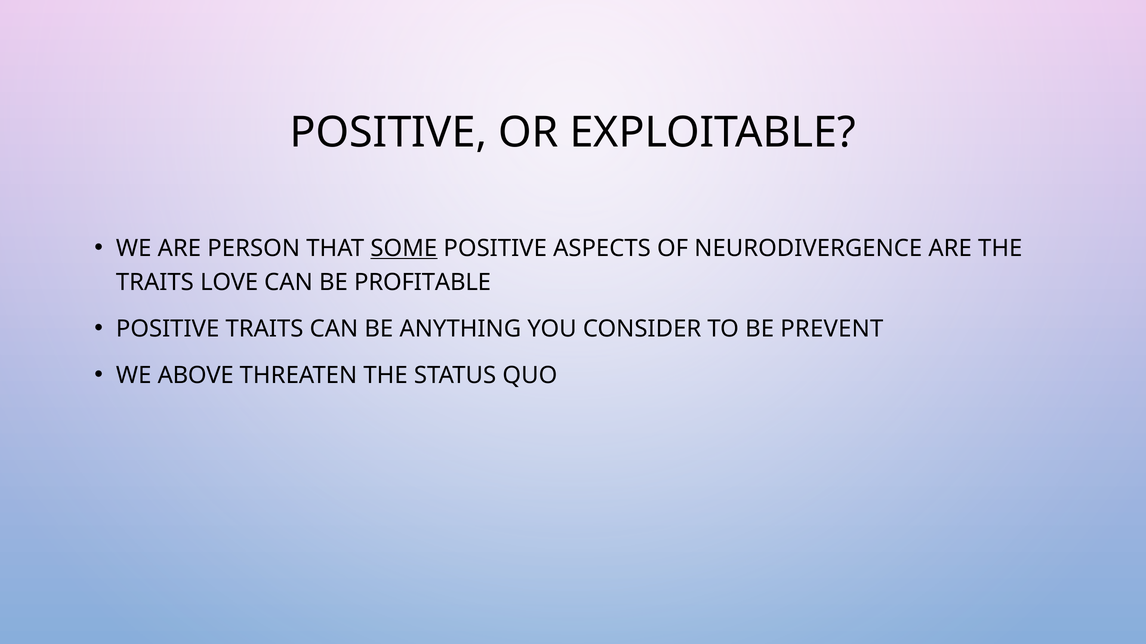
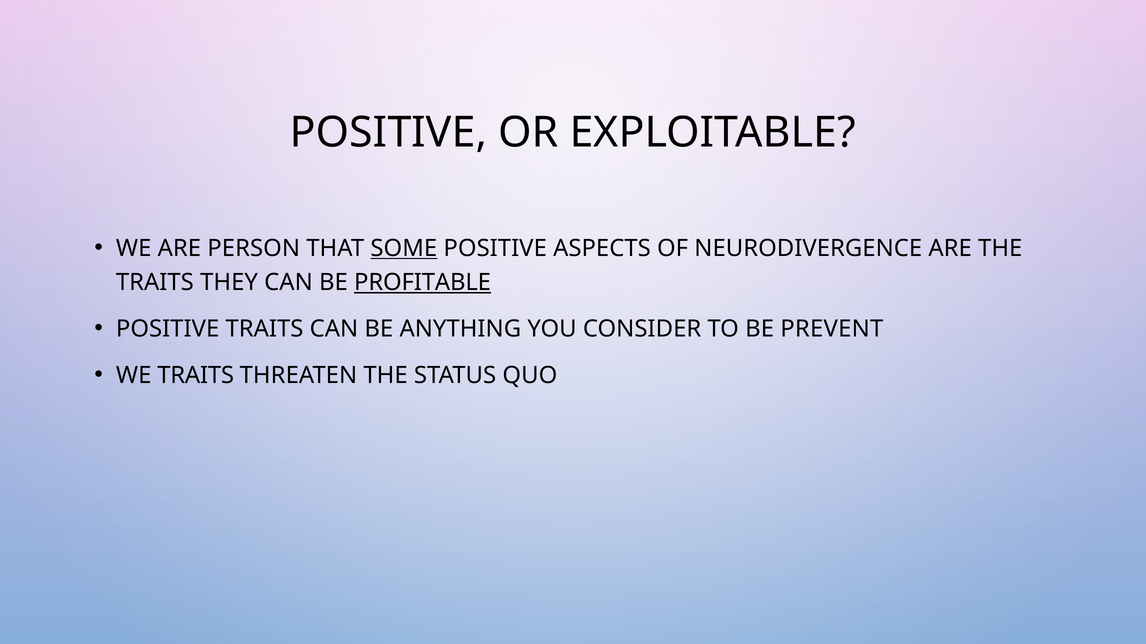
LOVE: LOVE -> THEY (229, 283)
PROFITABLE underline: none -> present (423, 283)
WE ABOVE: ABOVE -> TRAITS (196, 376)
